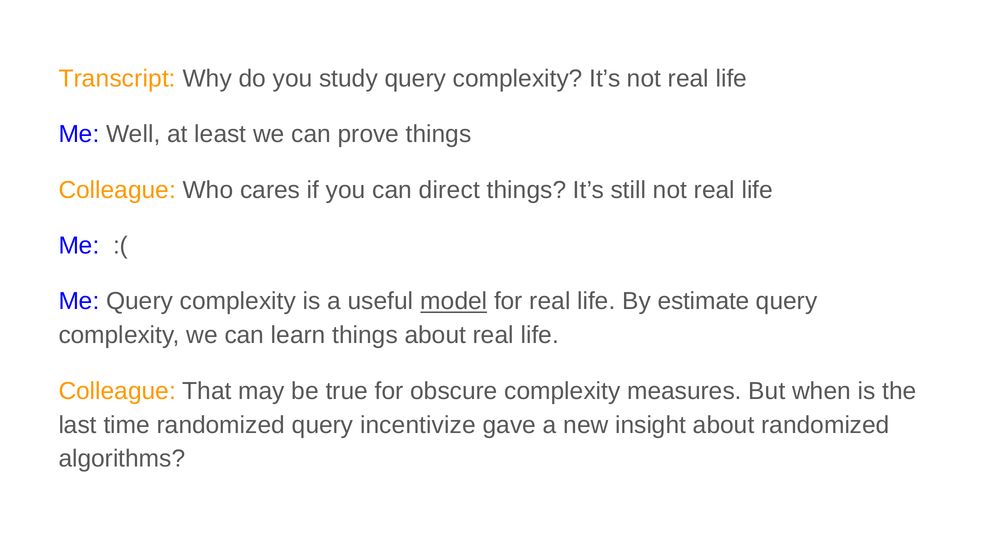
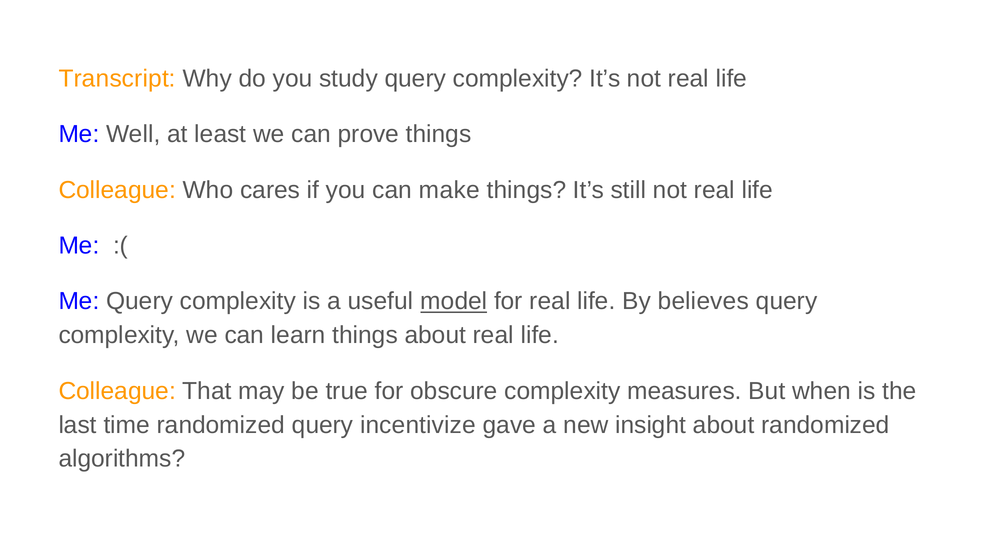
direct: direct -> make (449, 190)
estimate: estimate -> believes (703, 301)
